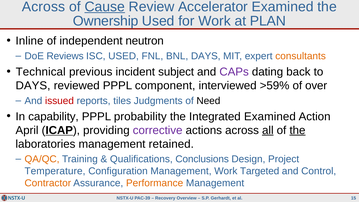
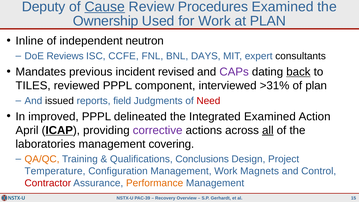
Across: Across -> Deputy (44, 7)
Accelerator: Accelerator -> Procedures (213, 7)
ISC USED: USED -> CCFE (124, 56)
consultants colour: orange -> black (301, 56)
Technical: Technical -> Mandates (41, 72)
subject: subject -> revised (176, 72)
back underline: none -> present (298, 72)
DAYS: DAYS -> TILES (33, 86)
>59%: >59% -> >31% (275, 86)
of over: over -> plan (316, 86)
issued colour: red -> black (59, 101)
tiles: tiles -> field (122, 101)
Need colour: black -> red (208, 101)
capability: capability -> improved (53, 116)
probability: probability -> delineated (140, 116)
the underline: present -> none (297, 130)
retained: retained -> covering (171, 144)
Targeted: Targeted -> Magnets (260, 171)
Contractor colour: orange -> red (48, 183)
